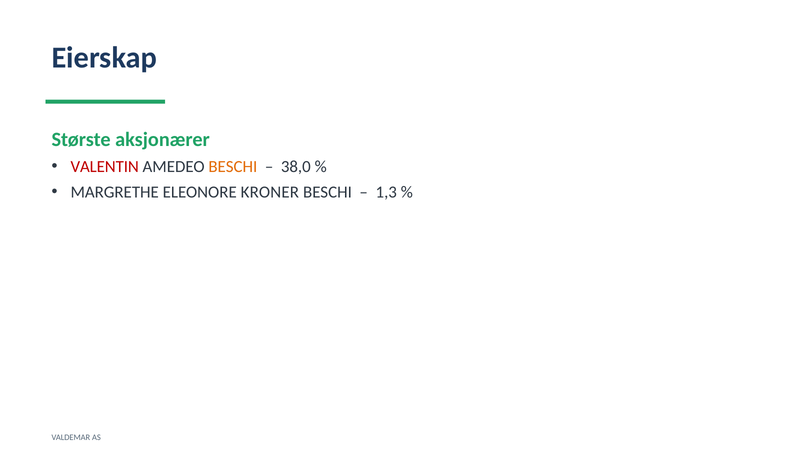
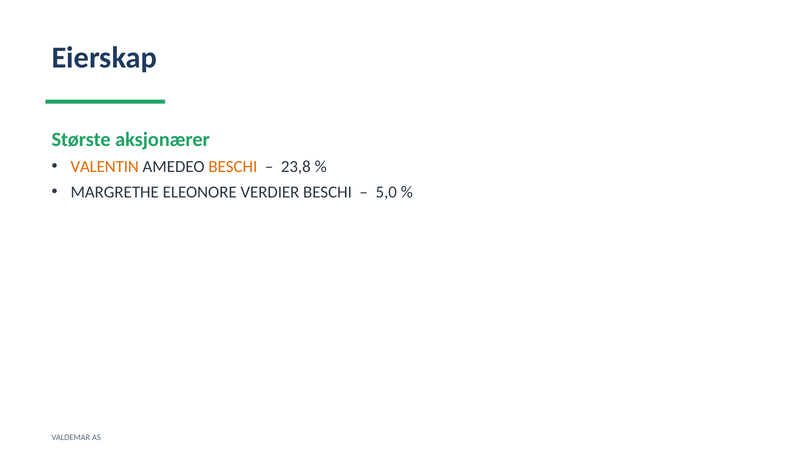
VALENTIN colour: red -> orange (105, 167)
38,0: 38,0 -> 23,8 (296, 167)
KRONER: KRONER -> VERDIER (270, 192)
1,3: 1,3 -> 5,0 (386, 192)
